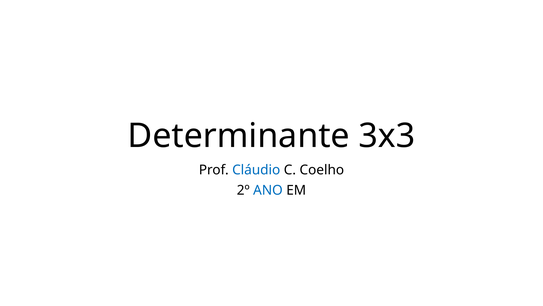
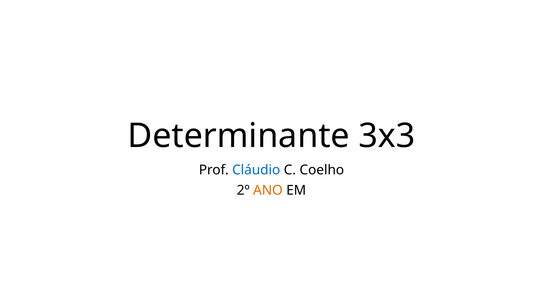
ANO colour: blue -> orange (268, 190)
